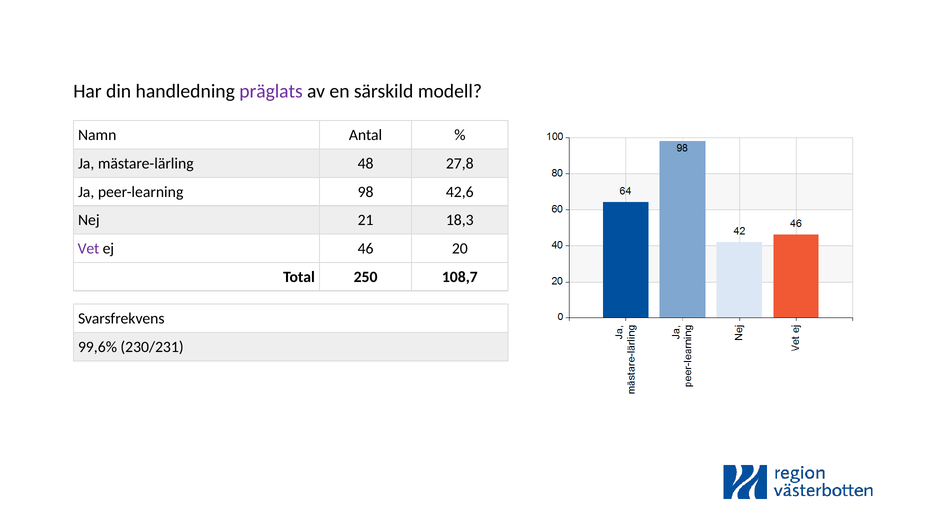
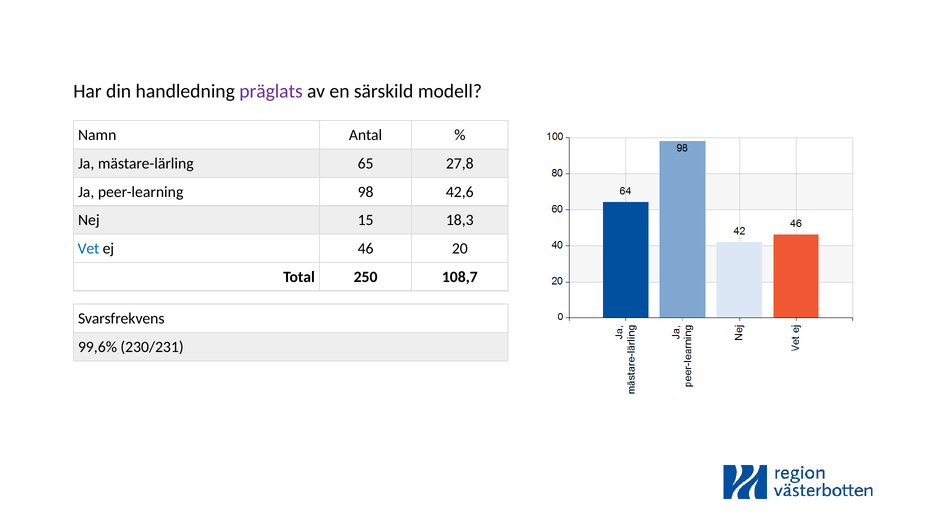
48: 48 -> 65 (366, 163)
21: 21 -> 15 (366, 220)
Vet colour: purple -> blue (89, 248)
